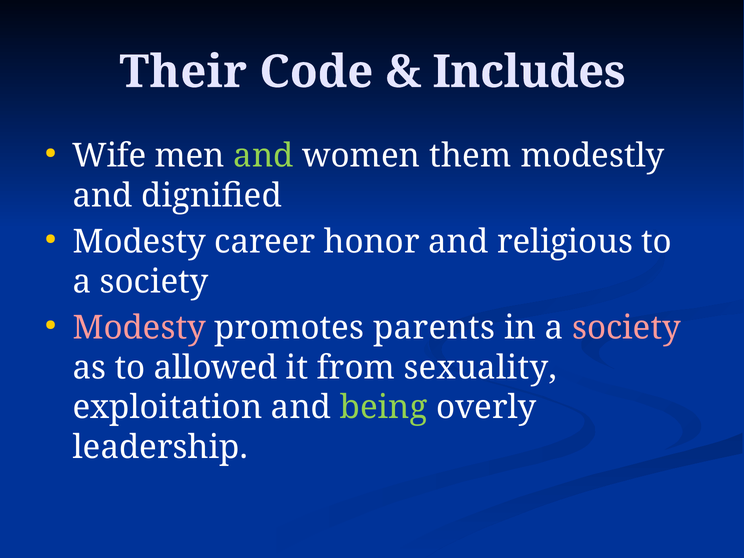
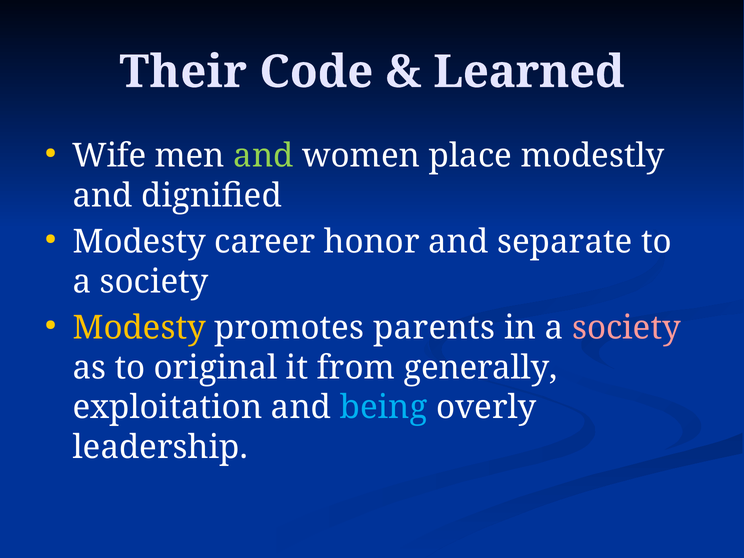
Includes: Includes -> Learned (529, 72)
them: them -> place (470, 156)
religious: religious -> separate (565, 242)
Modesty colour: pink -> yellow (139, 328)
allowed: allowed -> original (216, 368)
sexuality: sexuality -> generally (481, 368)
being colour: light green -> light blue (384, 407)
